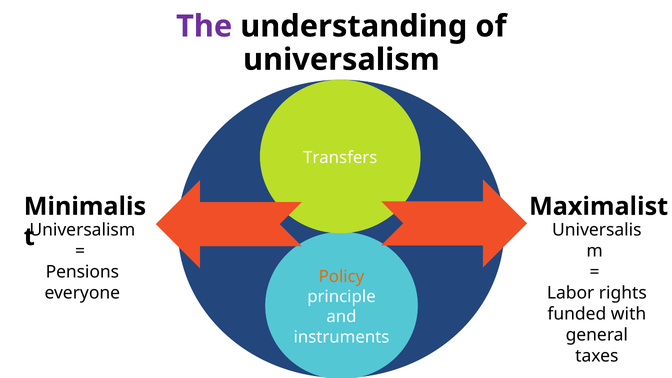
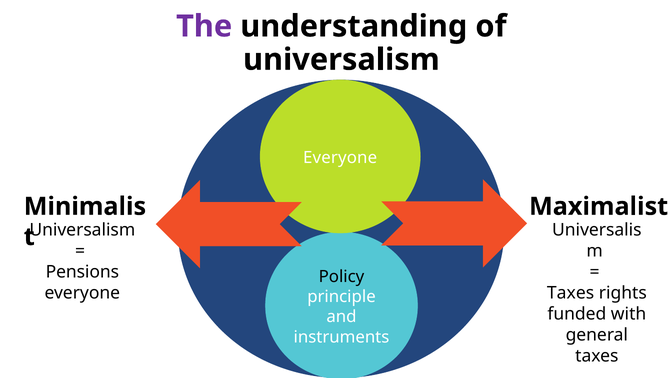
Transfers: Transfers -> Everyone (340, 158)
Policy colour: orange -> black (342, 276)
Labor: Labor -> Taxes (571, 293)
